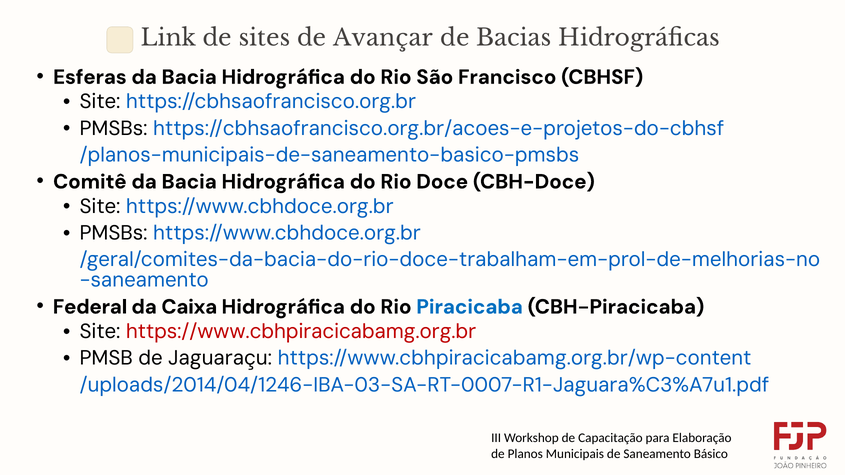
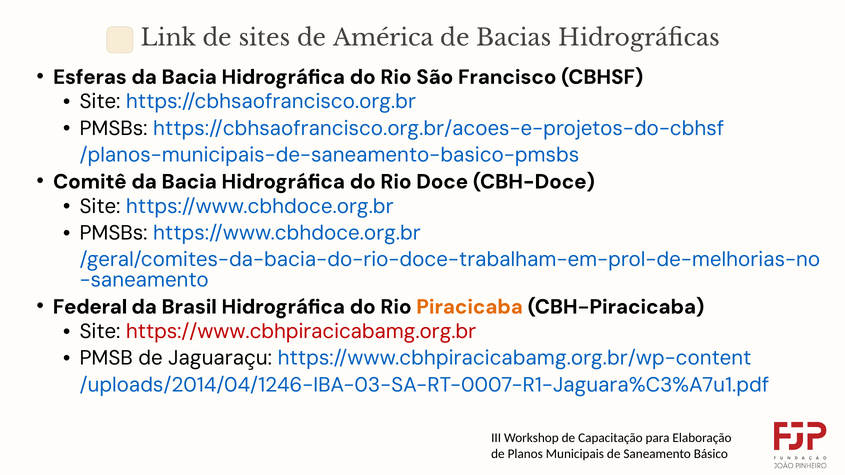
Avançar: Avançar -> América (383, 38)
Caixa: Caixa -> Brasil (189, 307)
Piracicaba colour: blue -> orange (470, 307)
